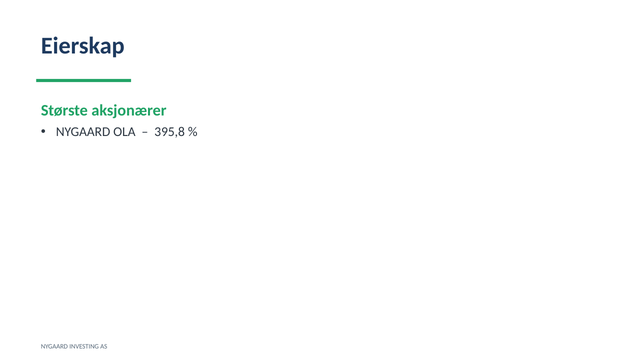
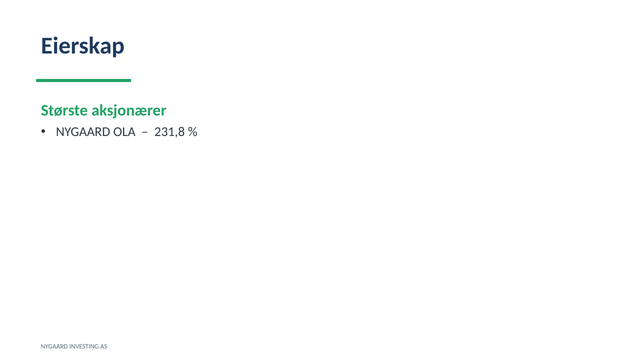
395,8: 395,8 -> 231,8 (170, 132)
